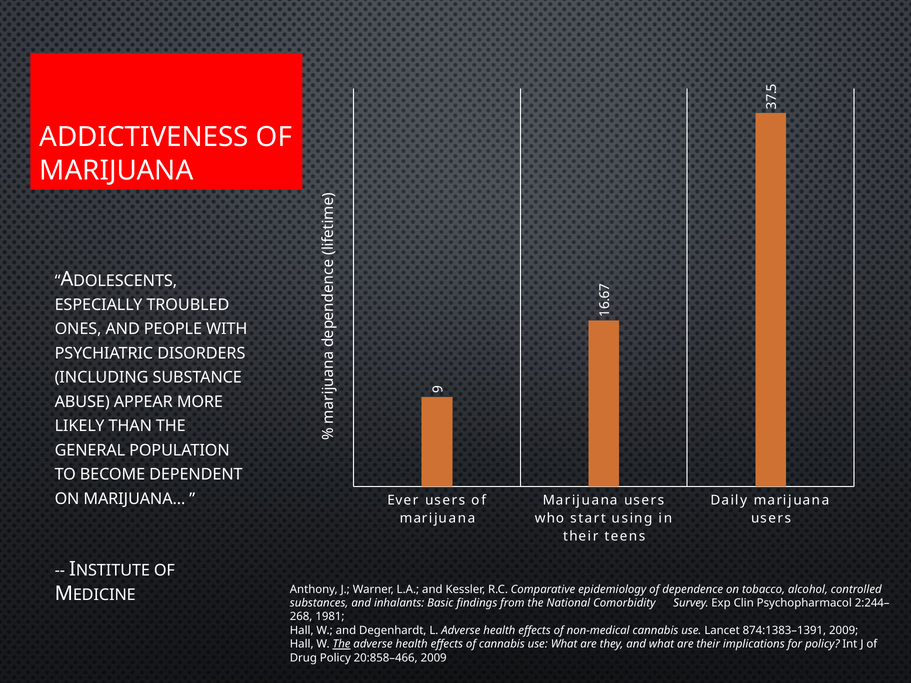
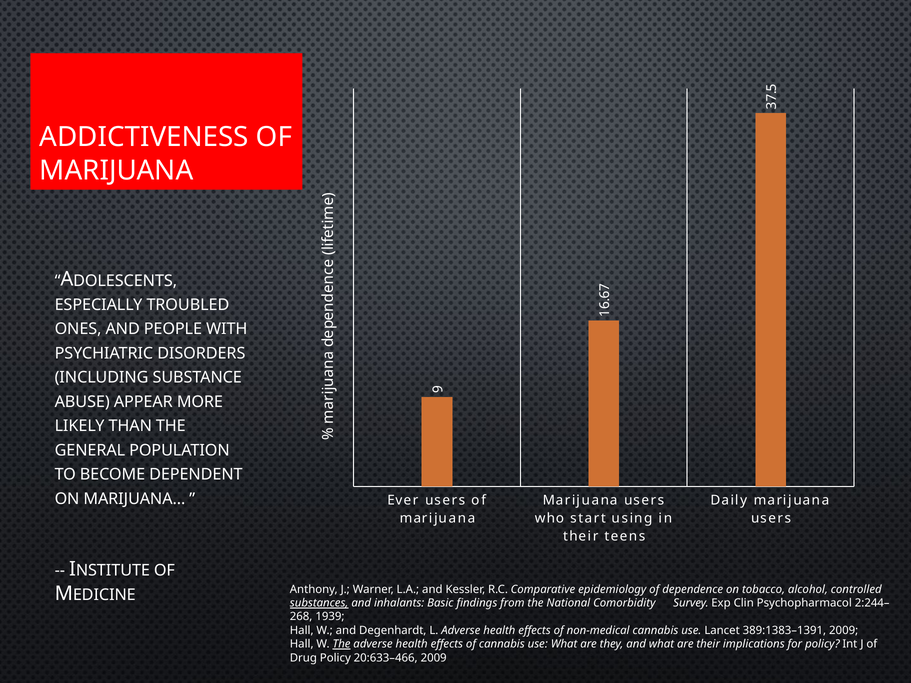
substances underline: none -> present (319, 603)
1981: 1981 -> 1939 (330, 617)
874:1383–1391: 874:1383–1391 -> 389:1383–1391 (784, 631)
20:858–466: 20:858–466 -> 20:633–466 (386, 658)
